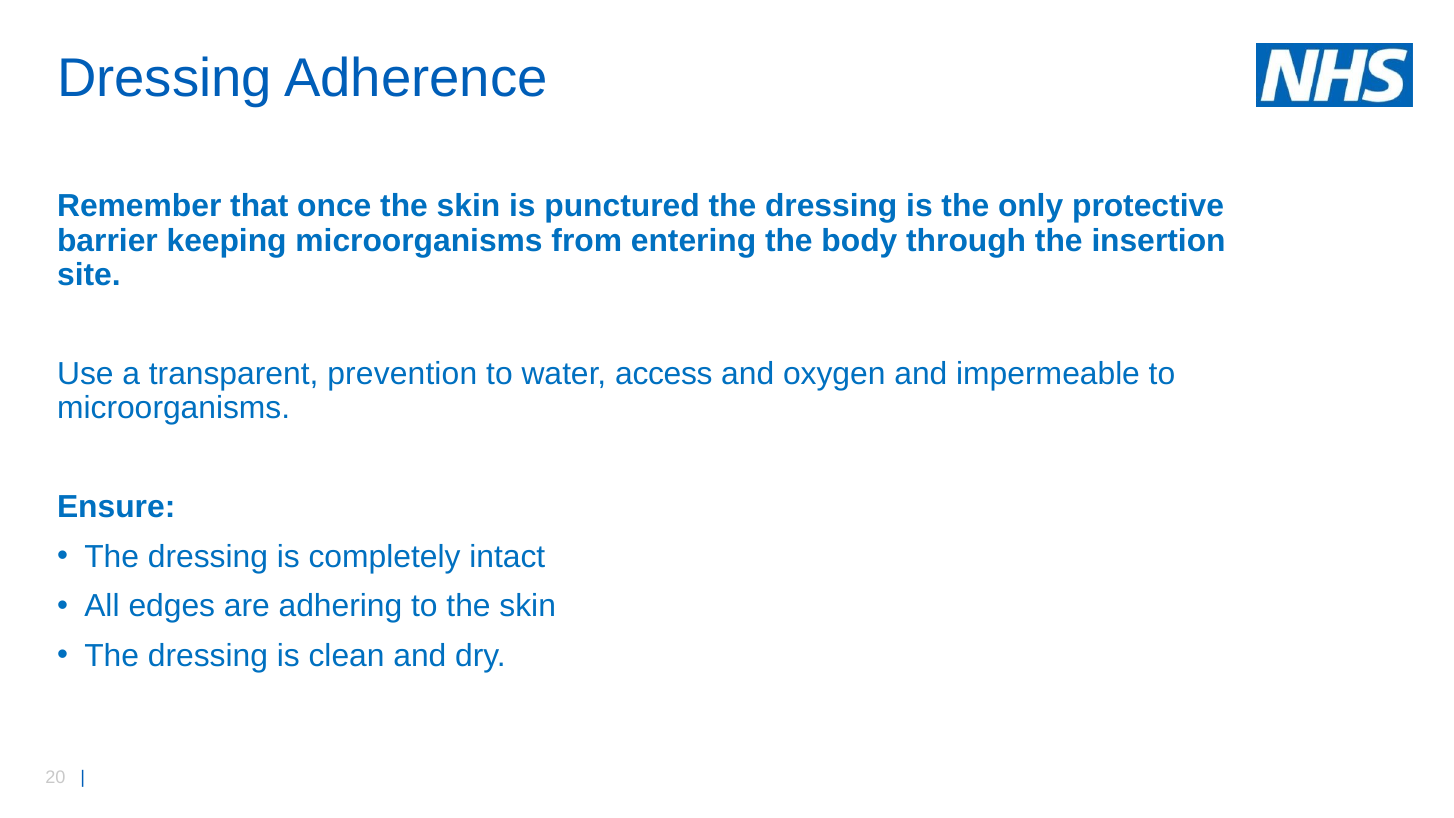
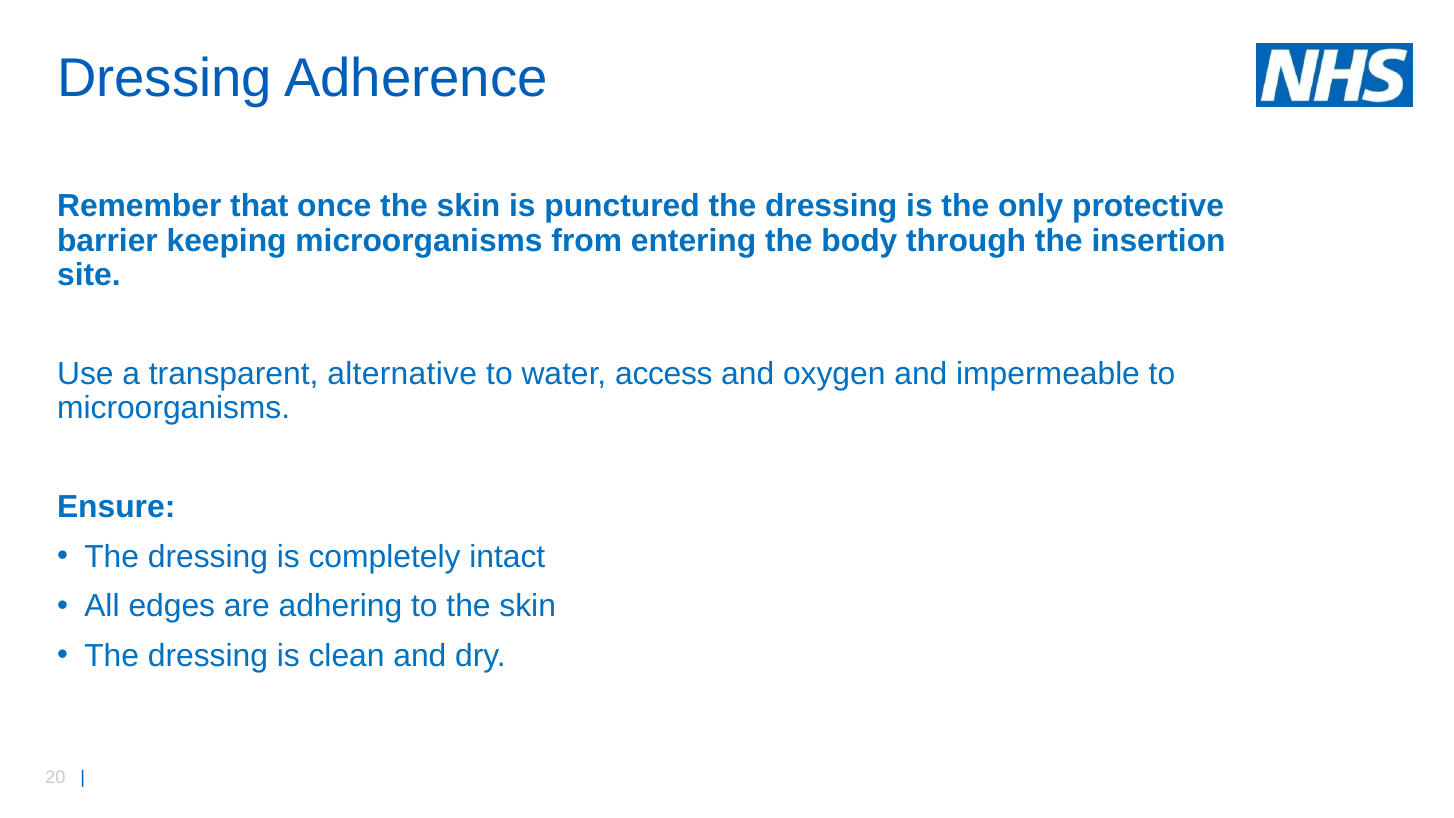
prevention: prevention -> alternative (402, 374)
